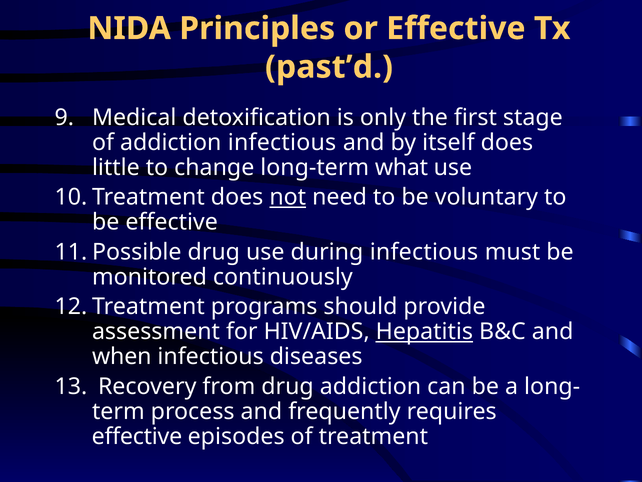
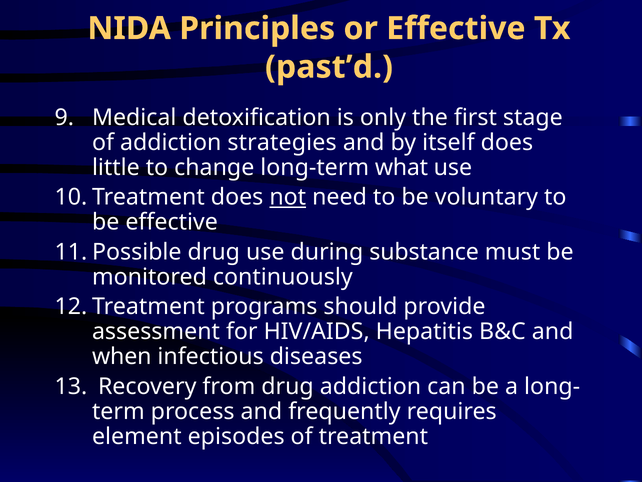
addiction infectious: infectious -> strategies (282, 142)
during infectious: infectious -> substance (424, 252)
Hepatitis underline: present -> none (424, 331)
effective: effective -> element (137, 436)
